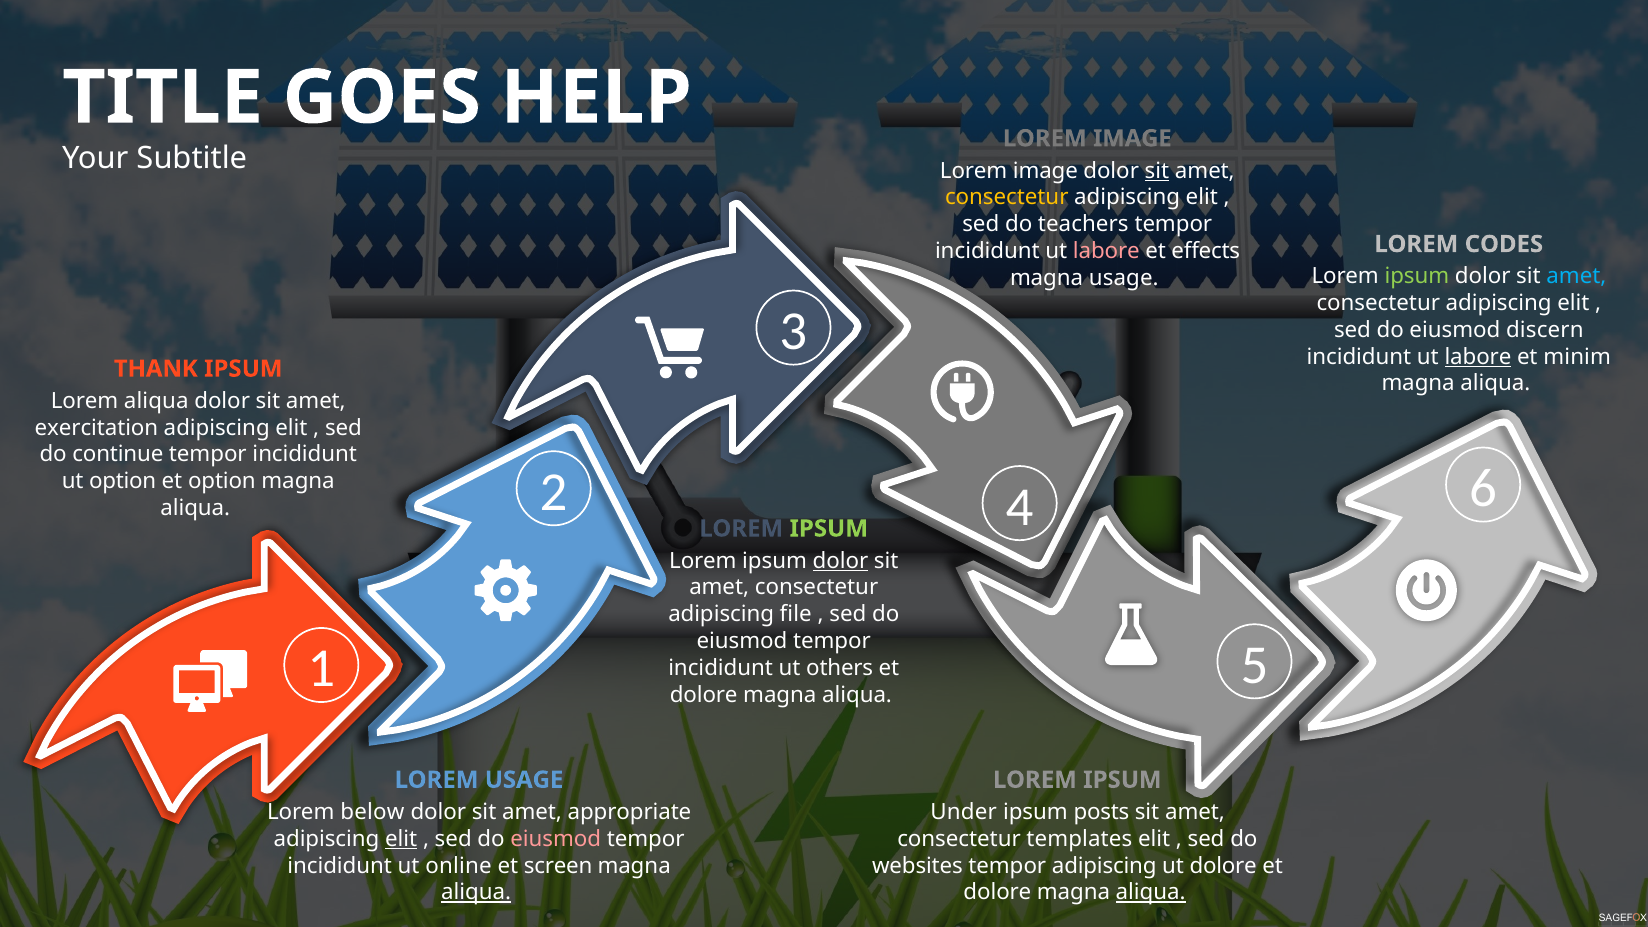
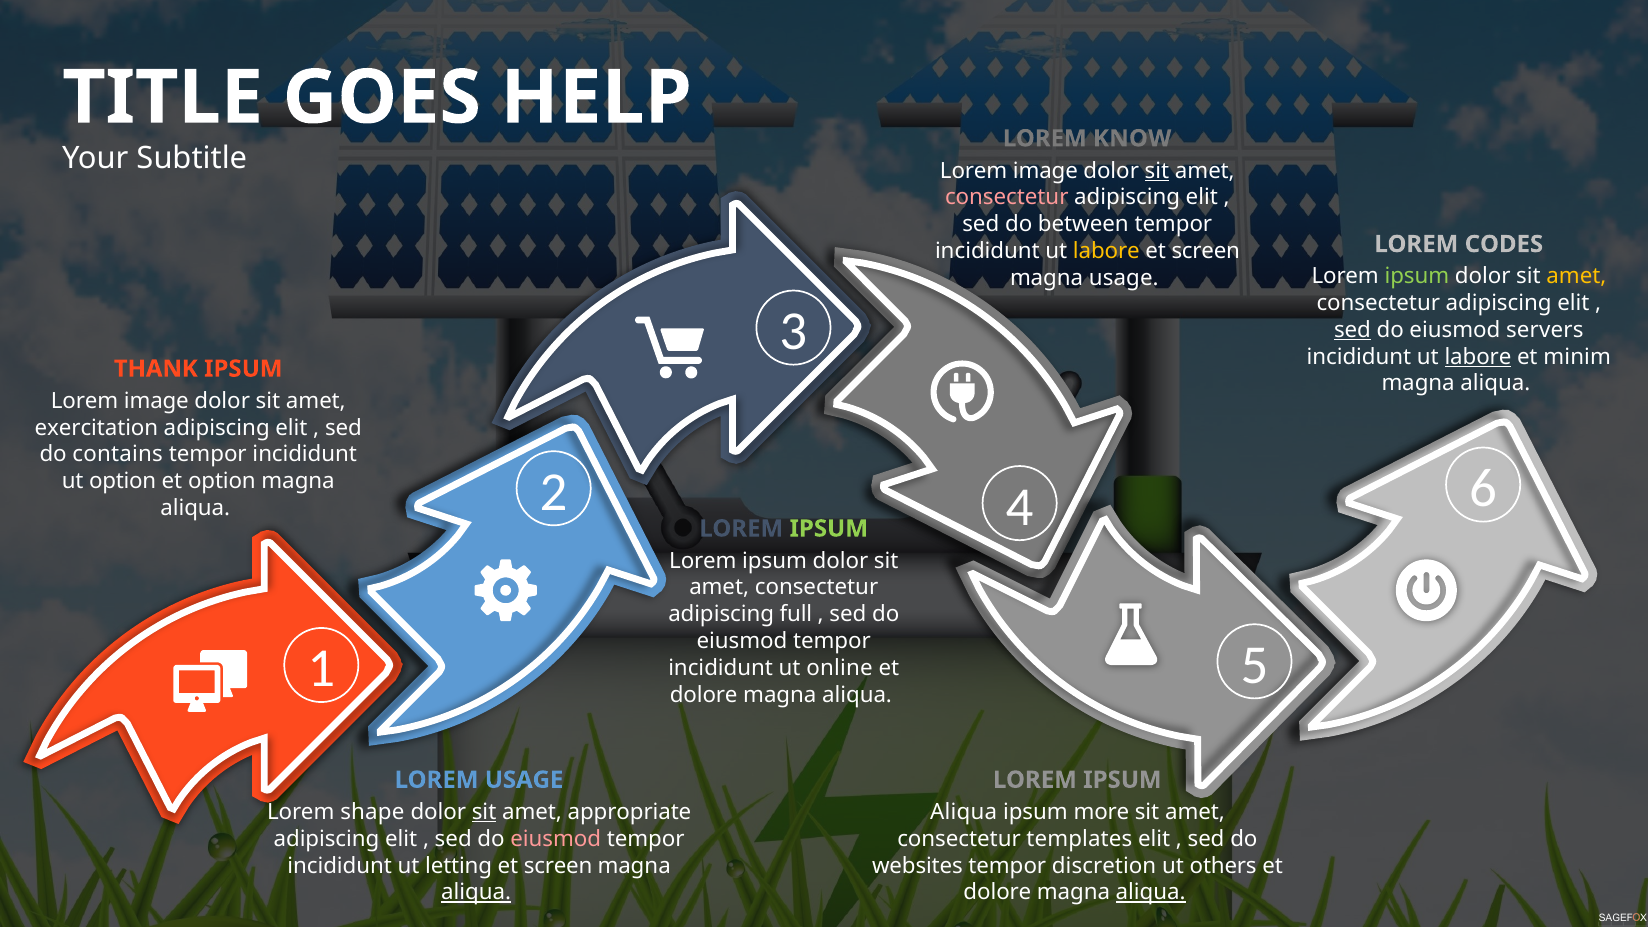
IMAGE: IMAGE -> KNOW (1132, 138)
consectetur colour: yellow -> pink (1007, 197)
teachers: teachers -> between (1083, 224)
labore colour: pink -> yellow (1106, 251)
effects: effects -> screen (1206, 251)
amet colour: light blue -> yellow (1576, 276)
sed underline: none -> present (1352, 330)
discern: discern -> servers (1545, 330)
aliqua: aliqua -> image (156, 401)
continue: continue -> contains (118, 455)
dolor underline: present -> none (840, 561)
file: file -> full (796, 614)
others: others -> online (839, 668)
below: below -> shape (372, 812)
sit underline: none -> present (484, 812)
Under: Under -> Aliqua (964, 812)
posts: posts -> more (1101, 812)
elit underline: present -> none (401, 839)
online: online -> letting (459, 866)
tempor adipiscing: adipiscing -> discretion (1104, 866)
ut dolore: dolore -> others (1223, 866)
